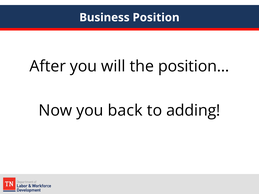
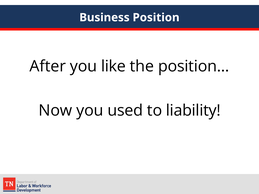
will: will -> like (113, 66)
back: back -> used (125, 111)
adding: adding -> liability (193, 111)
